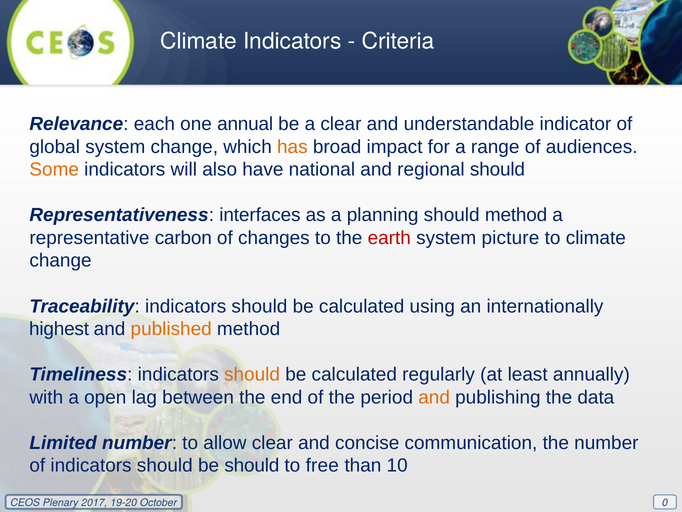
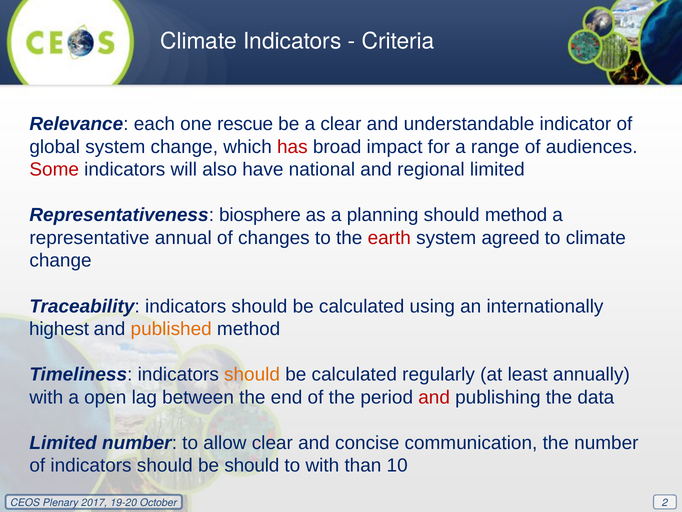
annual: annual -> rescue (245, 124)
has colour: orange -> red (292, 147)
Some colour: orange -> red (54, 170)
regional should: should -> limited (497, 170)
interfaces: interfaces -> biosphere (260, 215)
carbon: carbon -> annual (183, 238)
picture: picture -> agreed (511, 238)
and colour: orange -> red (434, 397)
to free: free -> with (322, 465)
0: 0 -> 2 (665, 502)
